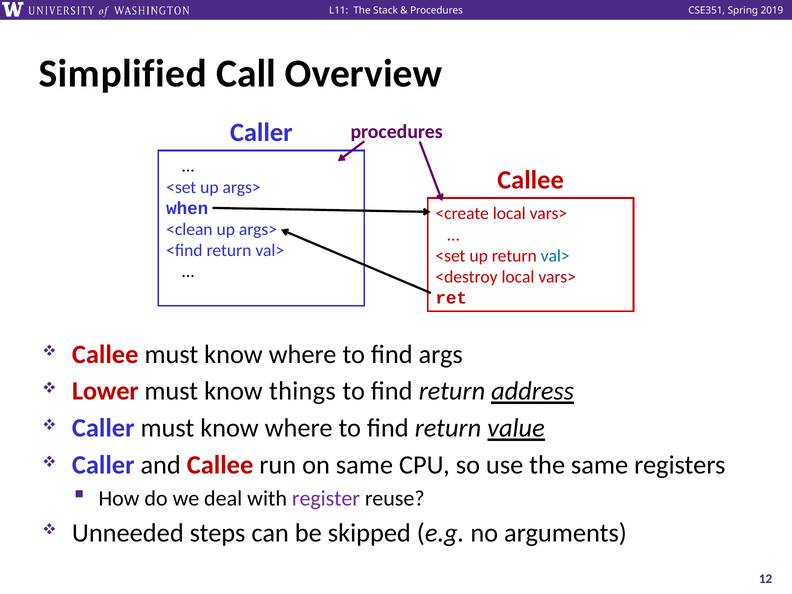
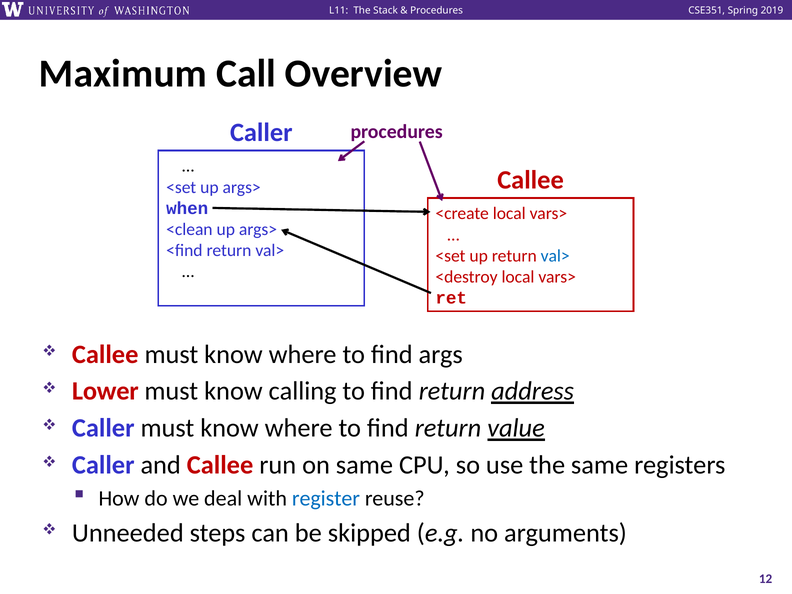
Simplified: Simplified -> Maximum (123, 73)
things: things -> calling (303, 391)
register colour: purple -> blue (326, 498)
